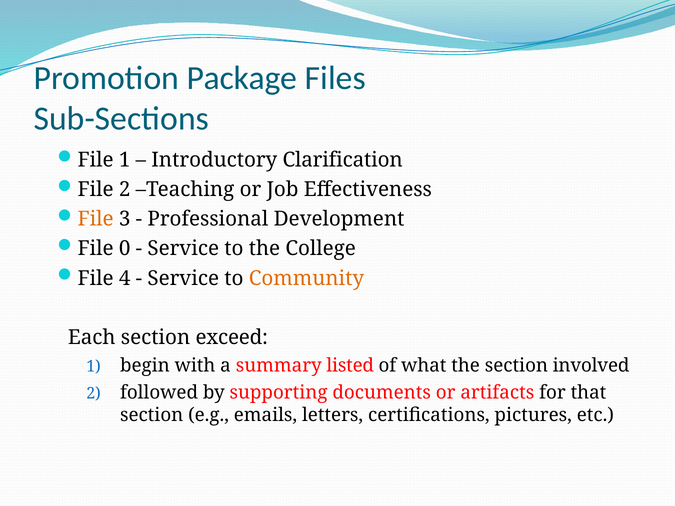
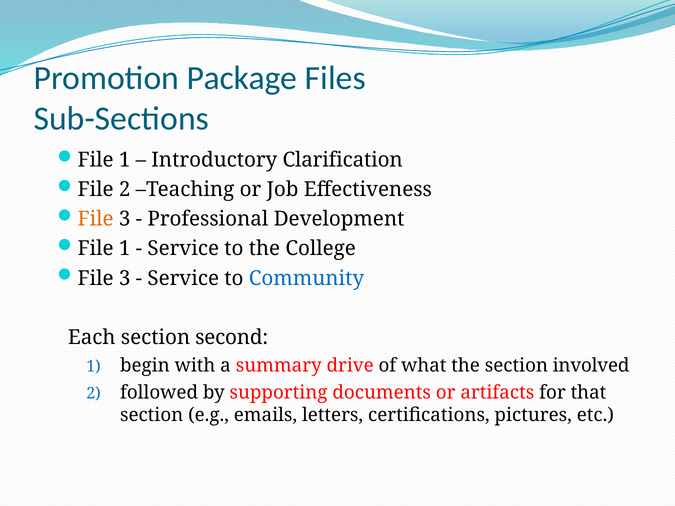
0: 0 -> 1 (125, 249)
4: 4 -> 3 (125, 278)
Community colour: orange -> blue (306, 278)
exceed: exceed -> second (232, 338)
listed: listed -> drive (350, 366)
